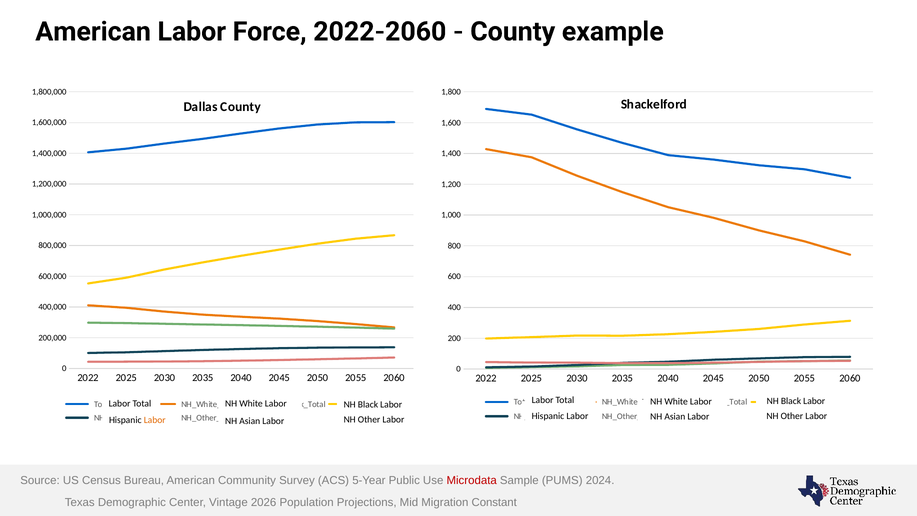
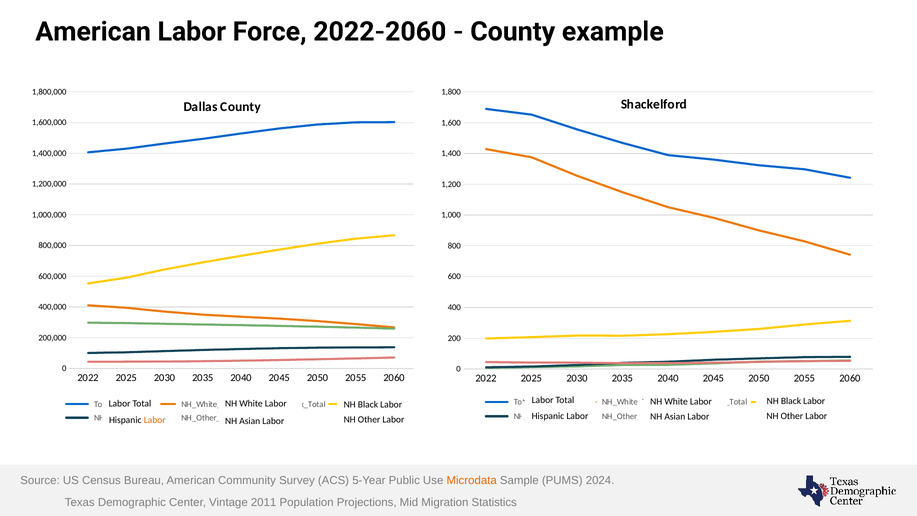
Microdata colour: red -> orange (472, 480)
2026: 2026 -> 2011 (264, 502)
Constant: Constant -> Statistics (494, 502)
